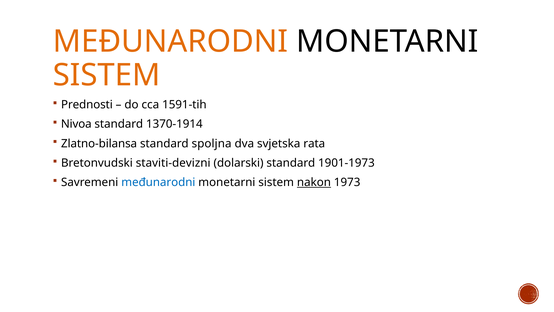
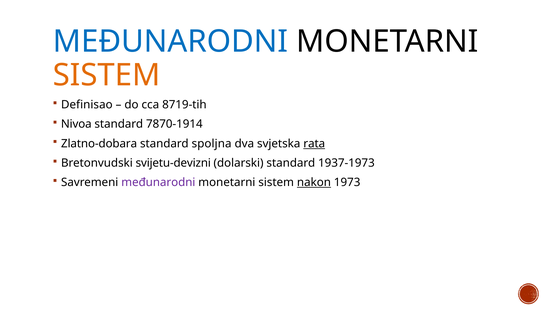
MEĐUNARODNI colour: orange -> blue (170, 42)
Prednosti: Prednosti -> Definisao (87, 105)
1591-tih: 1591-tih -> 8719-tih (184, 105)
1370-1914: 1370-1914 -> 7870-1914 (174, 124)
Zlatno-bilansa: Zlatno-bilansa -> Zlatno-dobara (99, 143)
rata underline: none -> present (314, 143)
staviti-devizni: staviti-devizni -> svijetu-devizni (173, 163)
1901-1973: 1901-1973 -> 1937-1973 (346, 163)
međunarodni colour: blue -> purple (158, 182)
